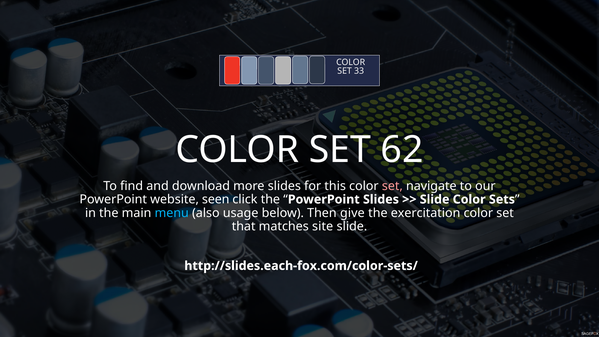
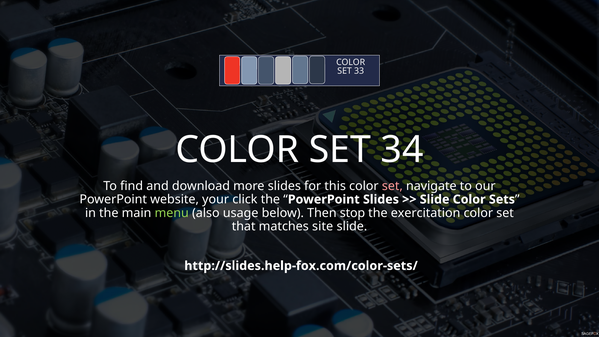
62: 62 -> 34 (402, 150)
seen: seen -> your (216, 199)
menu colour: light blue -> light green (172, 213)
give: give -> stop (352, 213)
http://slides.each-fox.com/color-sets/: http://slides.each-fox.com/color-sets/ -> http://slides.help-fox.com/color-sets/ (301, 266)
